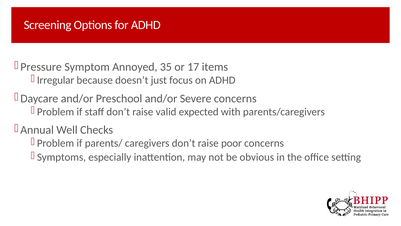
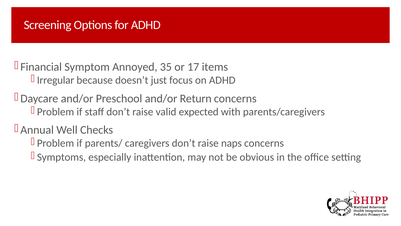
Pressure: Pressure -> Financial (41, 67)
Severe: Severe -> Return (196, 98)
poor: poor -> naps (231, 143)
